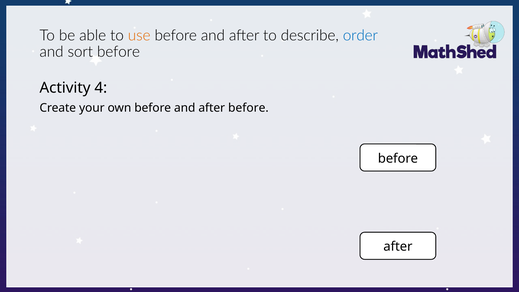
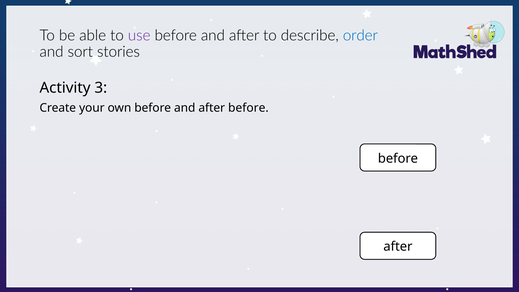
use colour: orange -> purple (139, 35)
sort before: before -> stories (118, 52)
4: 4 -> 3 (101, 88)
